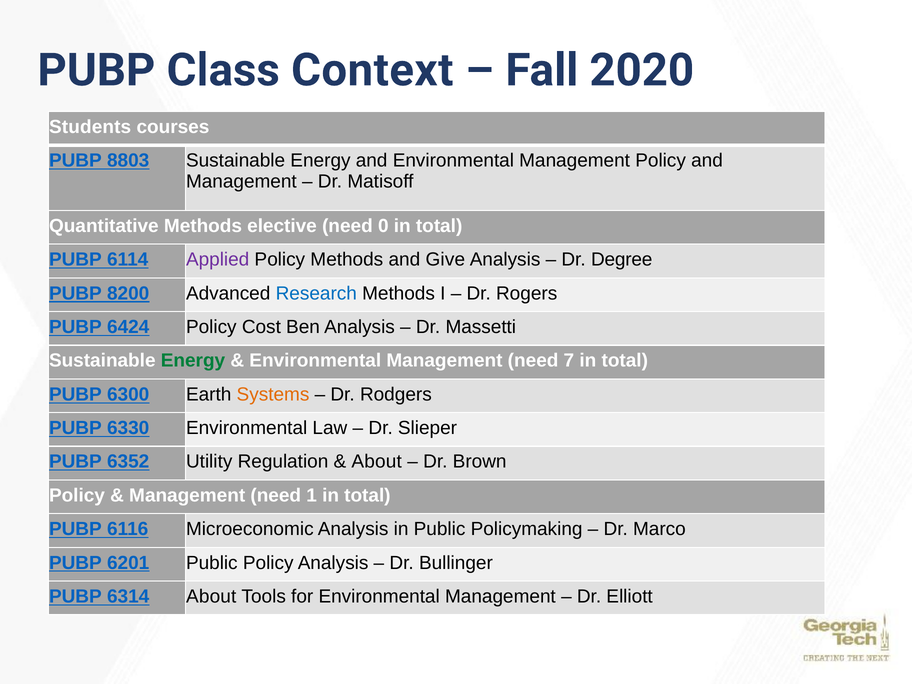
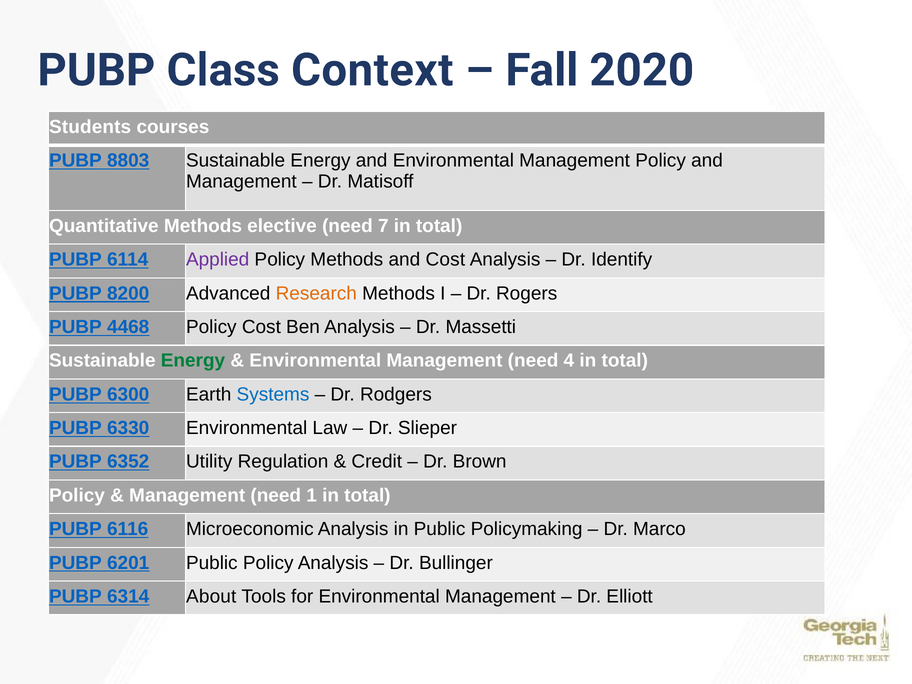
0: 0 -> 7 (383, 226)
and Give: Give -> Cost (445, 260)
Degree: Degree -> Identify (622, 260)
Research colour: blue -> orange (316, 293)
6424: 6424 -> 4468 (128, 327)
7: 7 -> 4 (569, 361)
Systems colour: orange -> blue (273, 394)
About: About -> Credit (377, 462)
